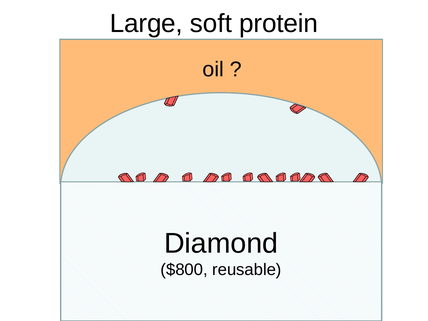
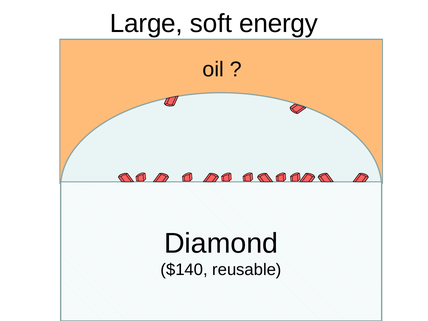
protein: protein -> energy (279, 23)
$800: $800 -> $140 (184, 270)
